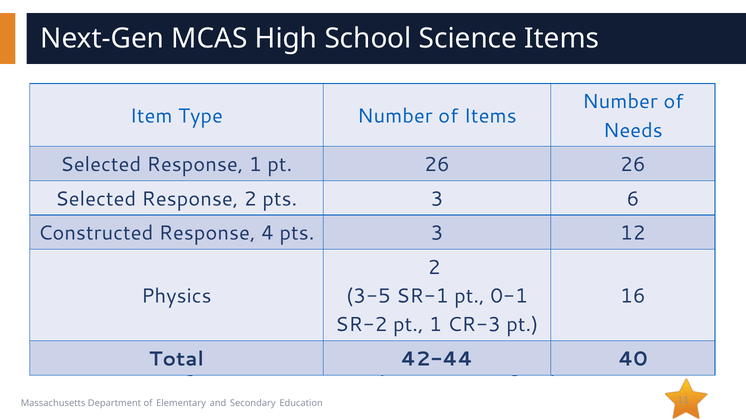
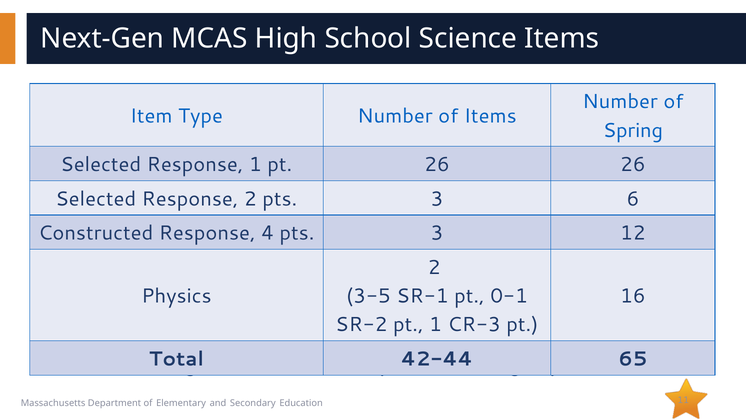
Needs: Needs -> Spring (633, 130)
40: 40 -> 65 (633, 359)
